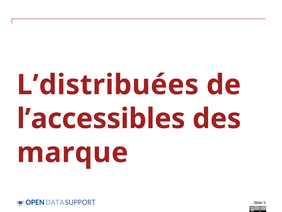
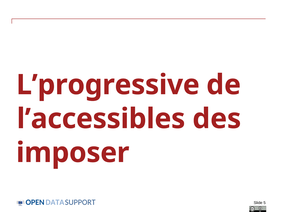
L’distribuées: L’distribuées -> L’progressive (108, 85)
marque: marque -> imposer (73, 152)
